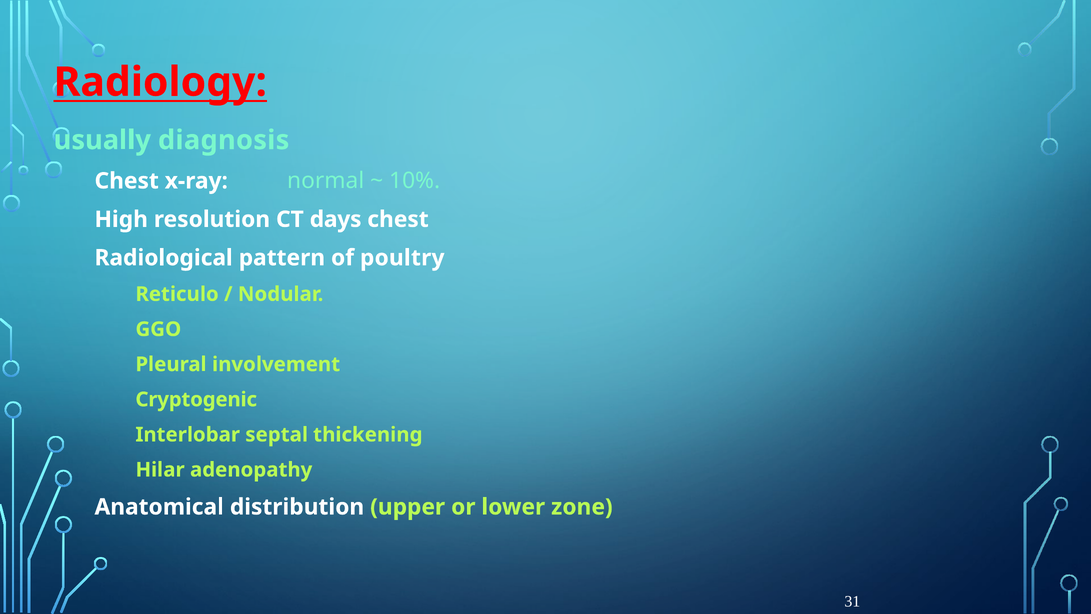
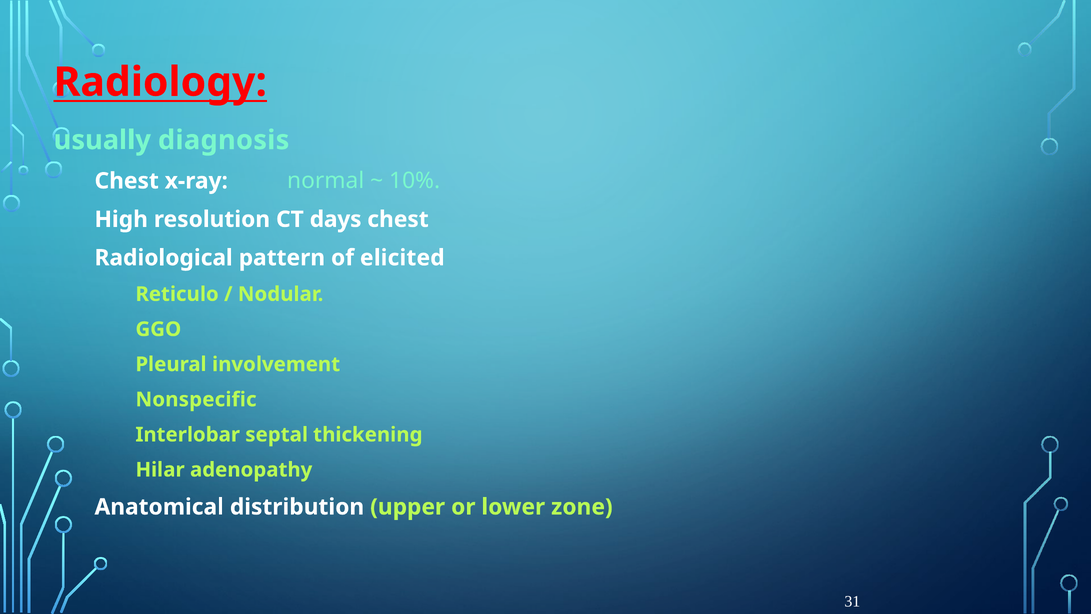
poultry: poultry -> elicited (402, 258)
Cryptogenic: Cryptogenic -> Nonspecific (196, 399)
